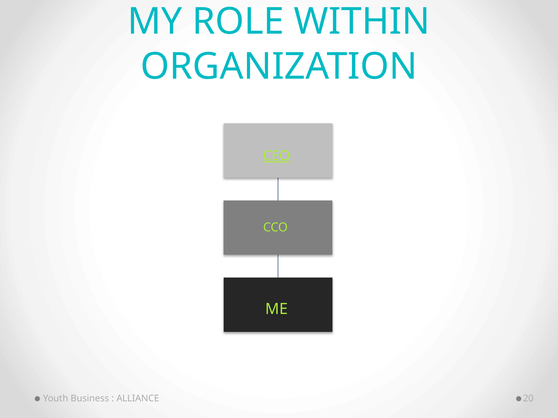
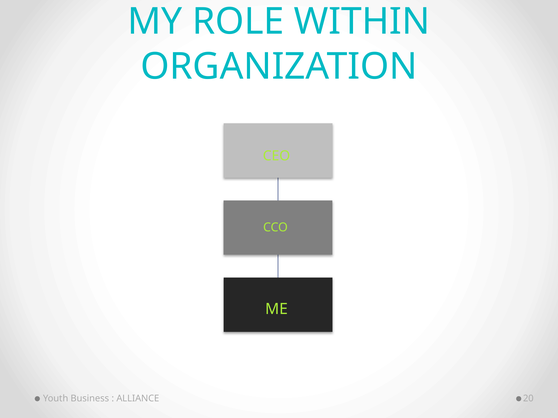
CEO underline: present -> none (276, 156)
